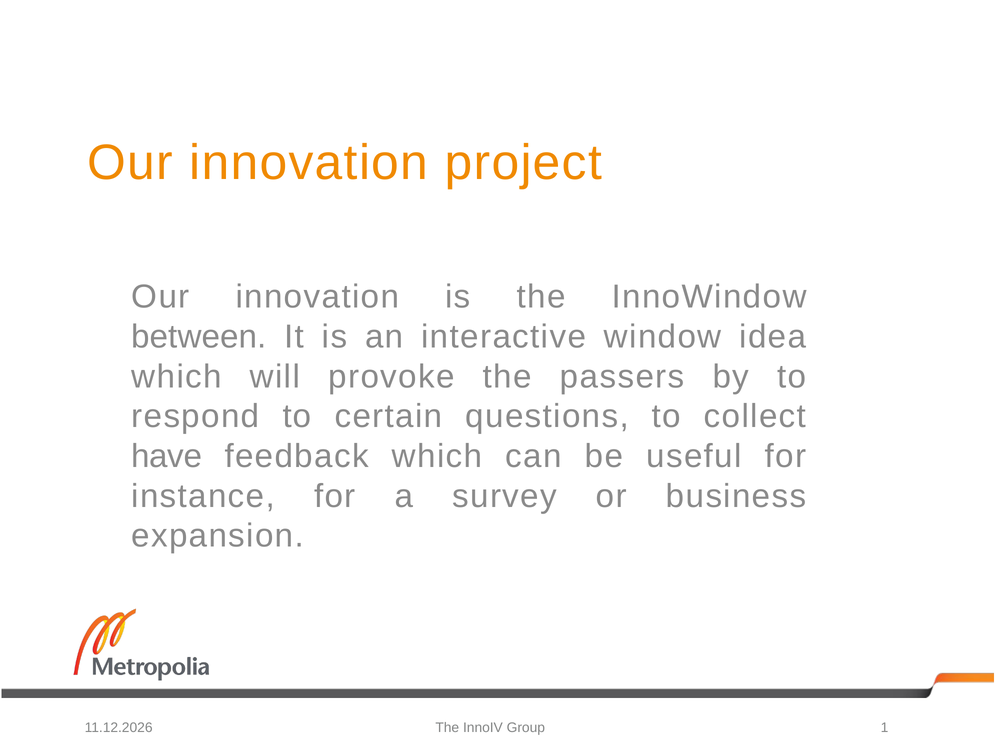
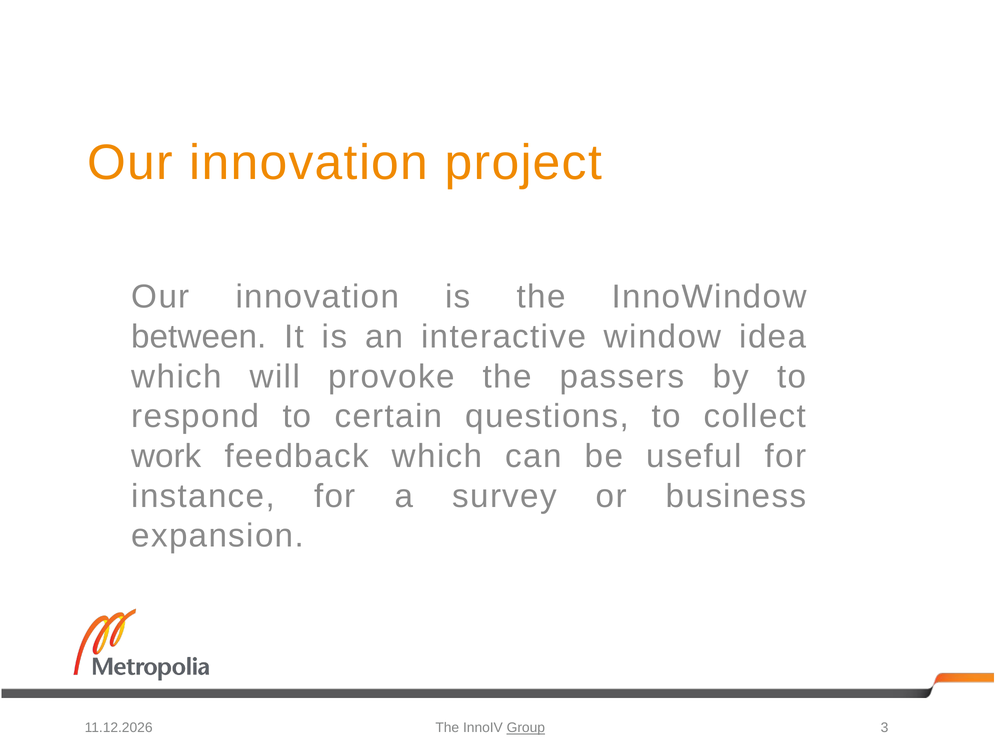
have: have -> work (166, 456)
Group underline: none -> present (526, 728)
1: 1 -> 3 (884, 728)
